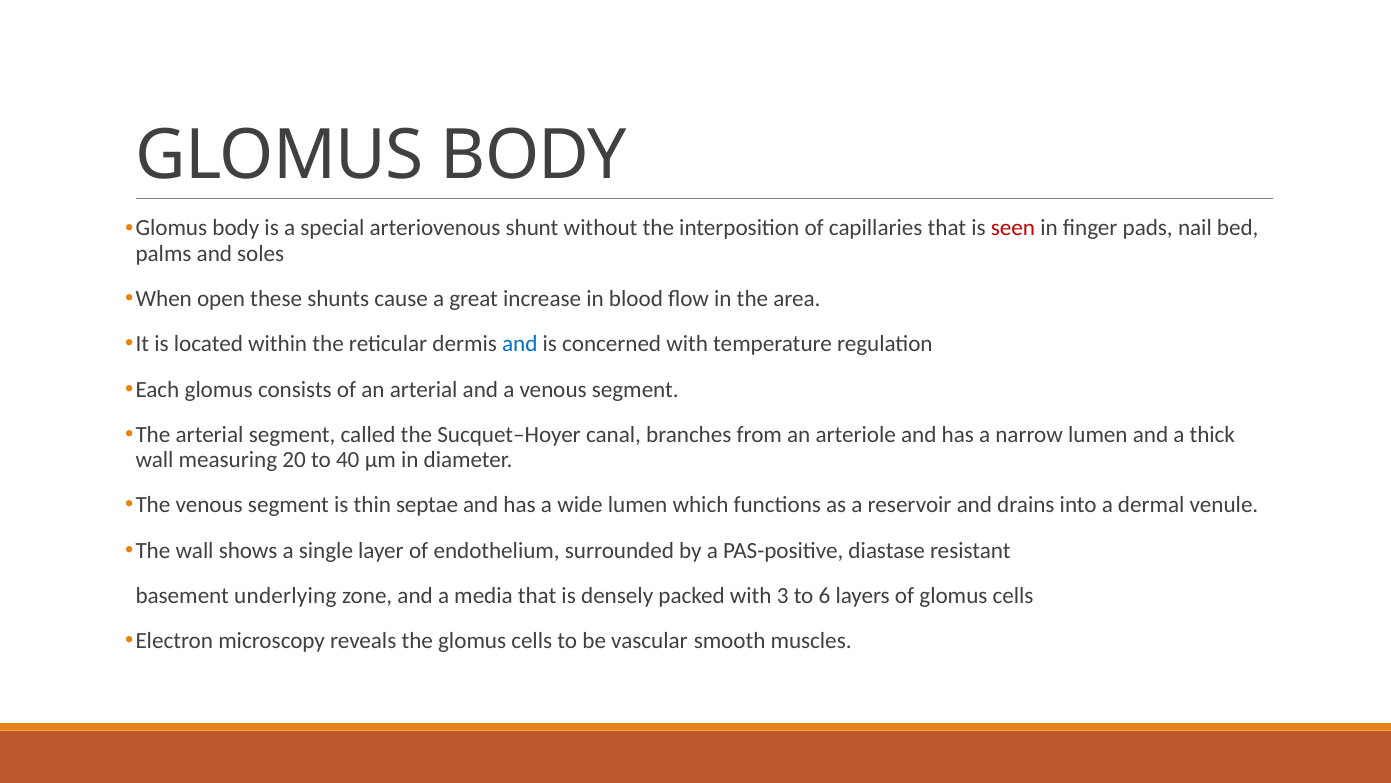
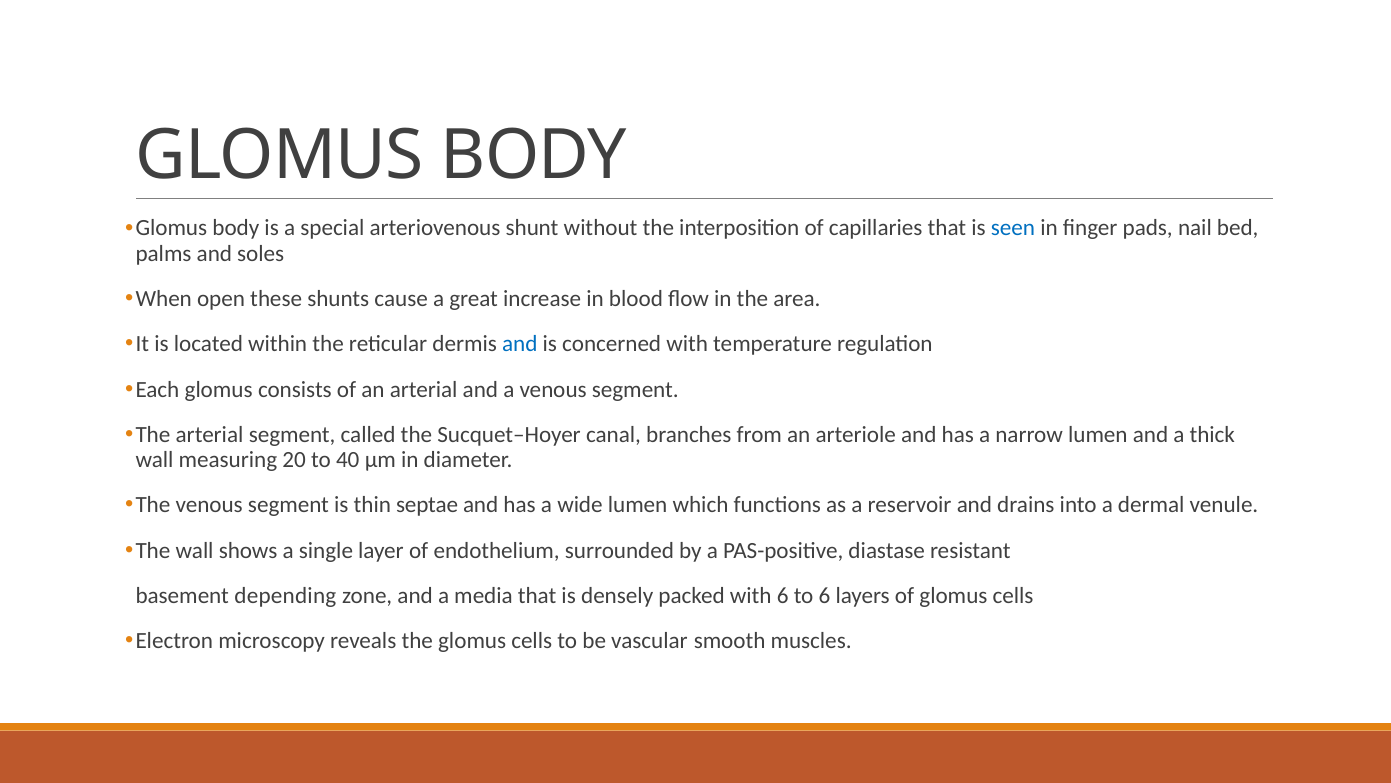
seen colour: red -> blue (1013, 228)
underlying: underlying -> depending (285, 595)
with 3: 3 -> 6 (783, 595)
